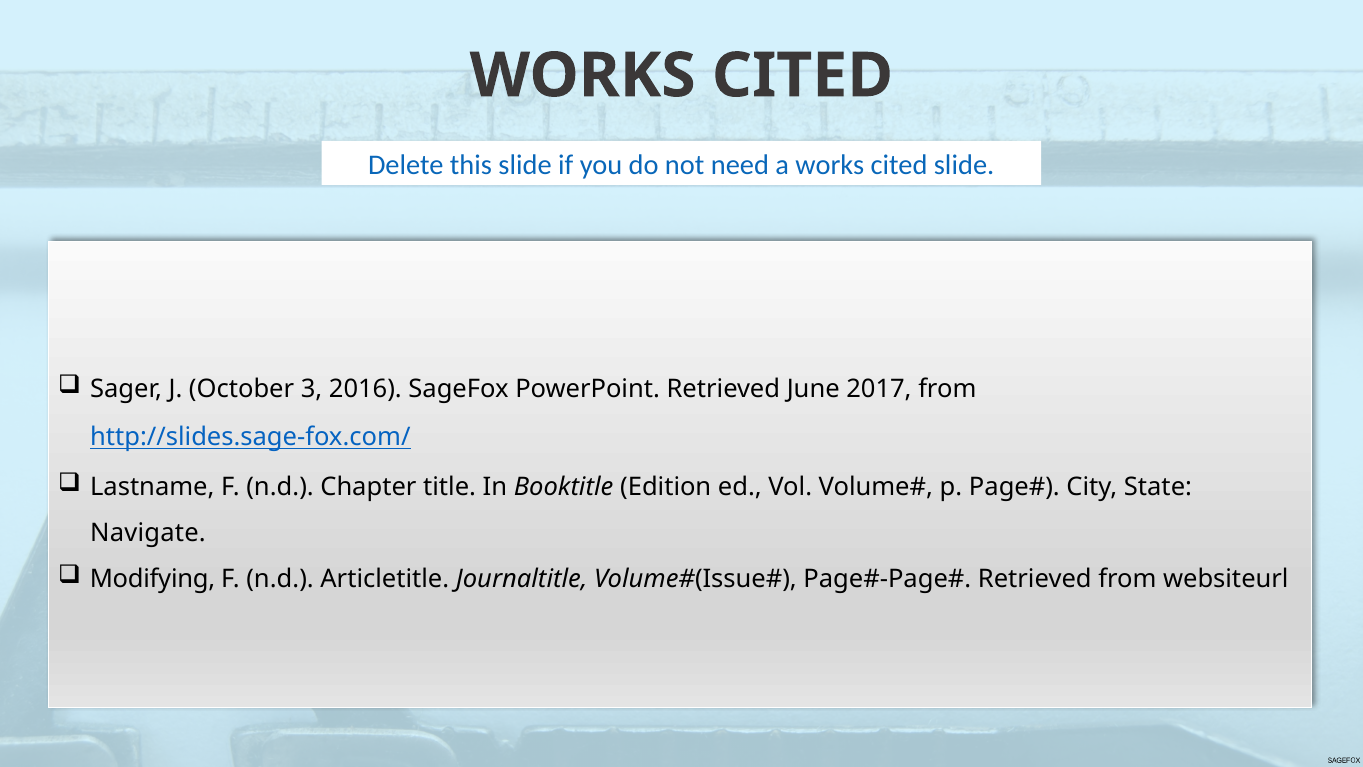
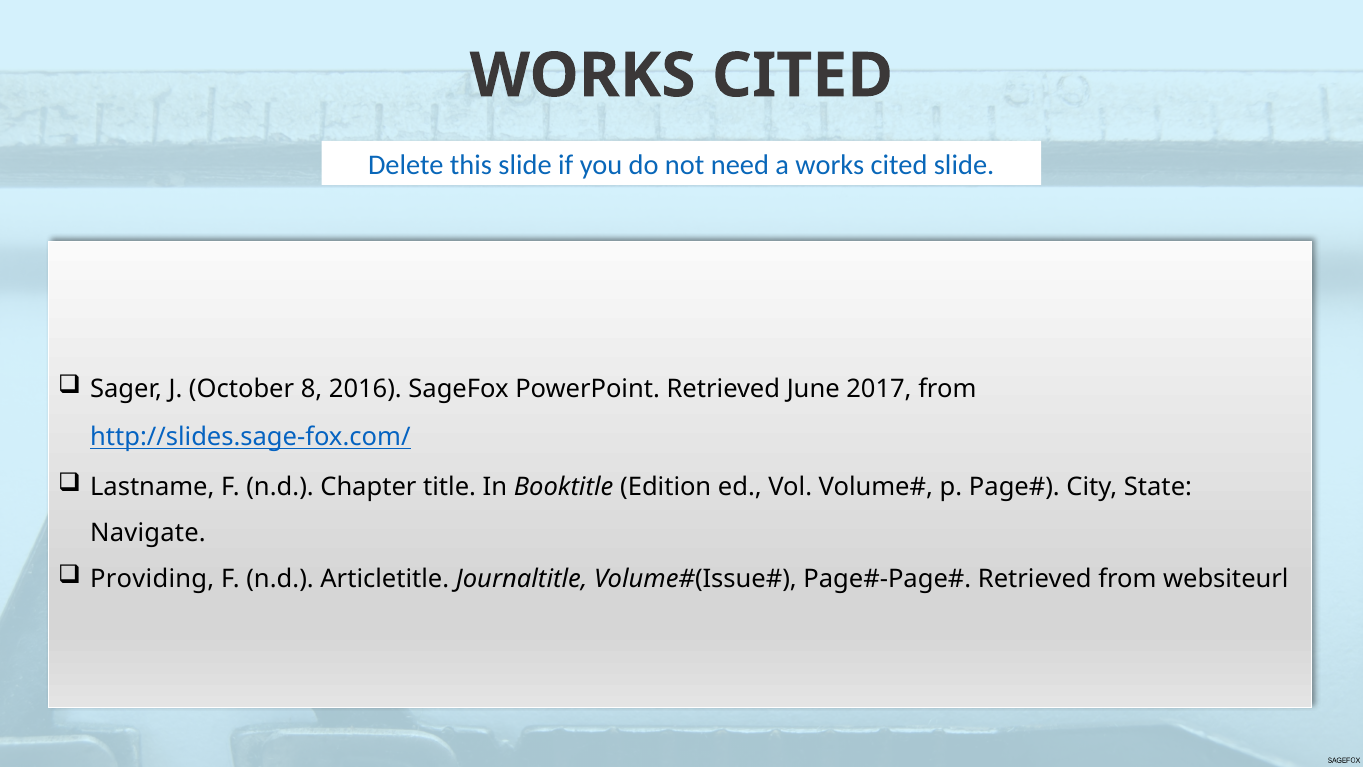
3: 3 -> 8 (312, 389)
Modifying: Modifying -> Providing (152, 579)
